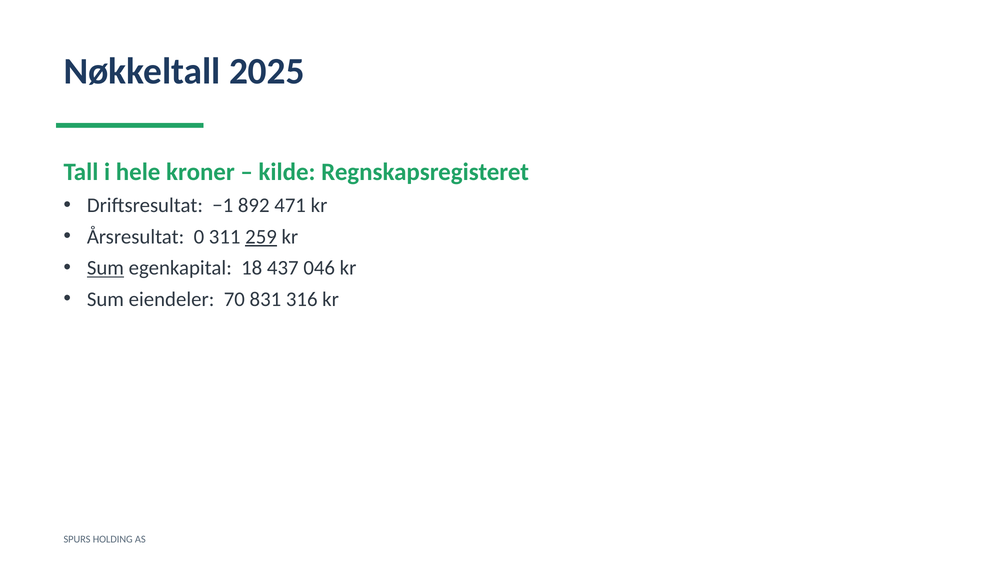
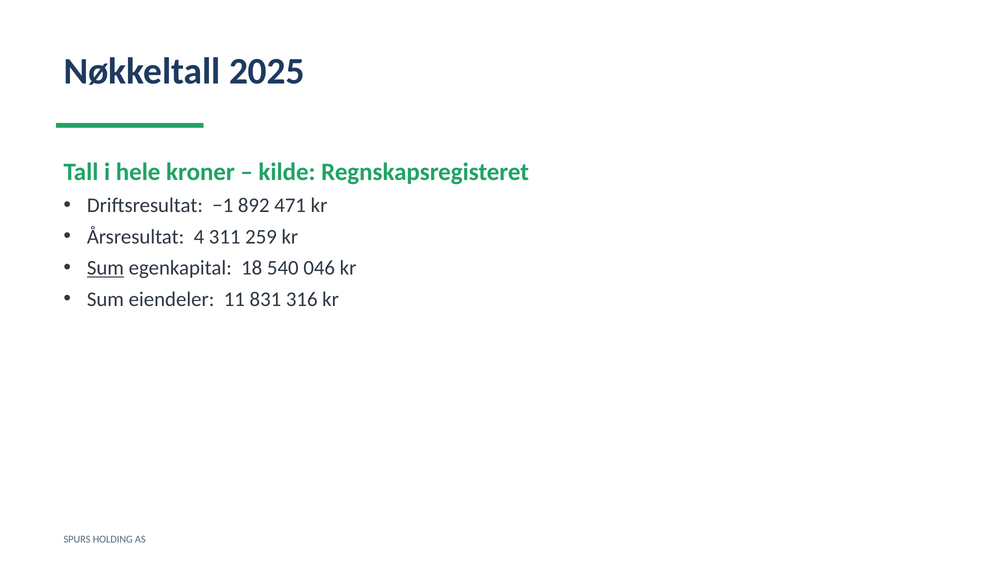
0: 0 -> 4 (199, 236)
259 underline: present -> none (261, 236)
437: 437 -> 540 (283, 268)
70: 70 -> 11 (234, 299)
